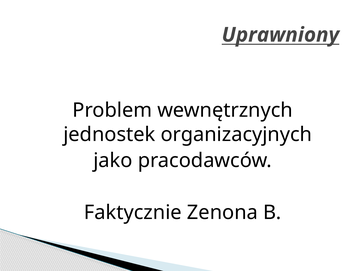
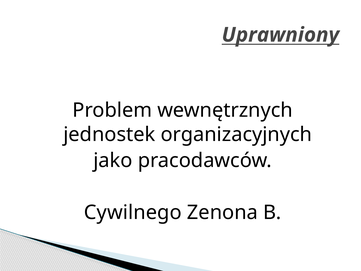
Faktycznie: Faktycznie -> Cywilnego (133, 212)
